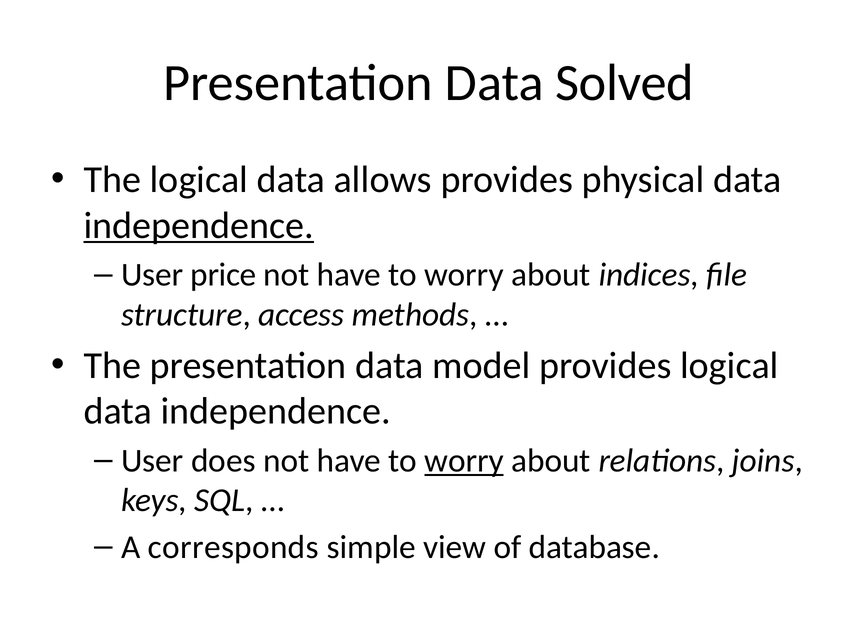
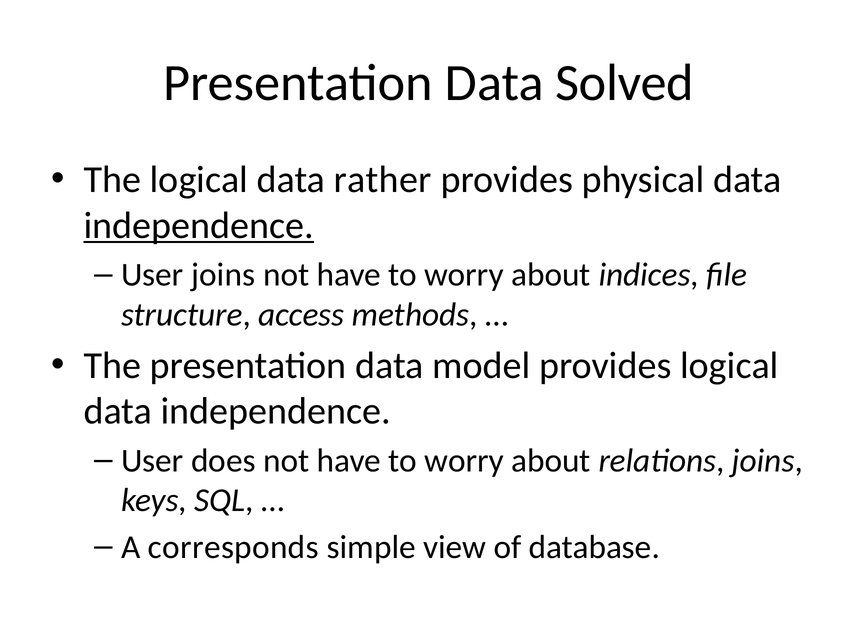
allows: allows -> rather (383, 180)
User price: price -> joins (223, 275)
worry underline: present -> none (464, 460)
